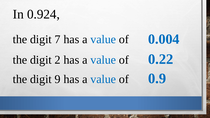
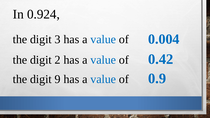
7: 7 -> 3 (58, 39)
0.22: 0.22 -> 0.42 (161, 59)
